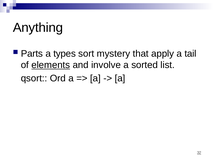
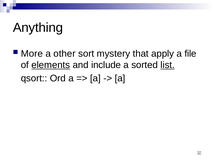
Parts: Parts -> More (32, 54)
types: types -> other (65, 54)
tail: tail -> file (190, 54)
involve: involve -> include (106, 65)
list underline: none -> present (168, 65)
